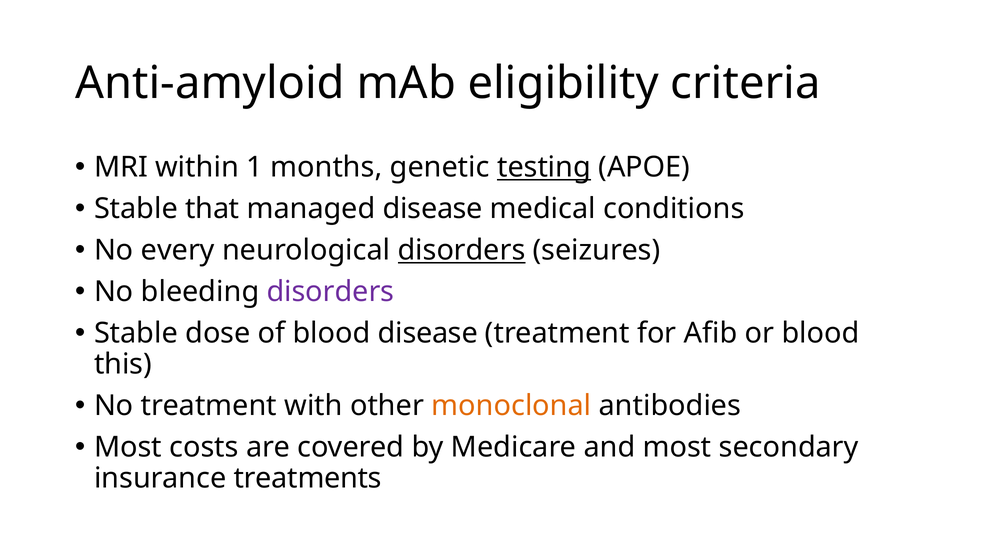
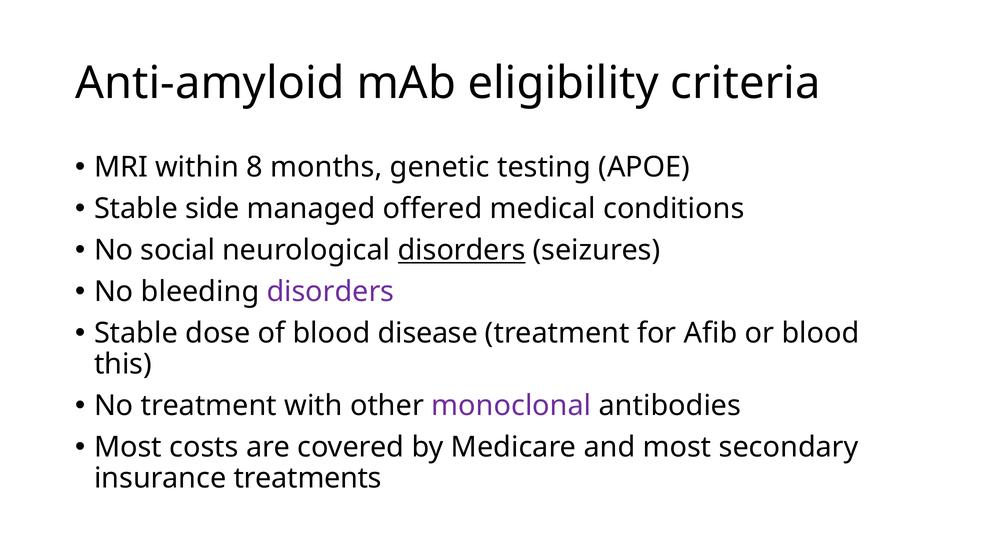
1: 1 -> 8 (255, 167)
testing underline: present -> none (544, 167)
that: that -> side (212, 209)
managed disease: disease -> offered (433, 209)
every: every -> social (178, 250)
monoclonal colour: orange -> purple (511, 406)
